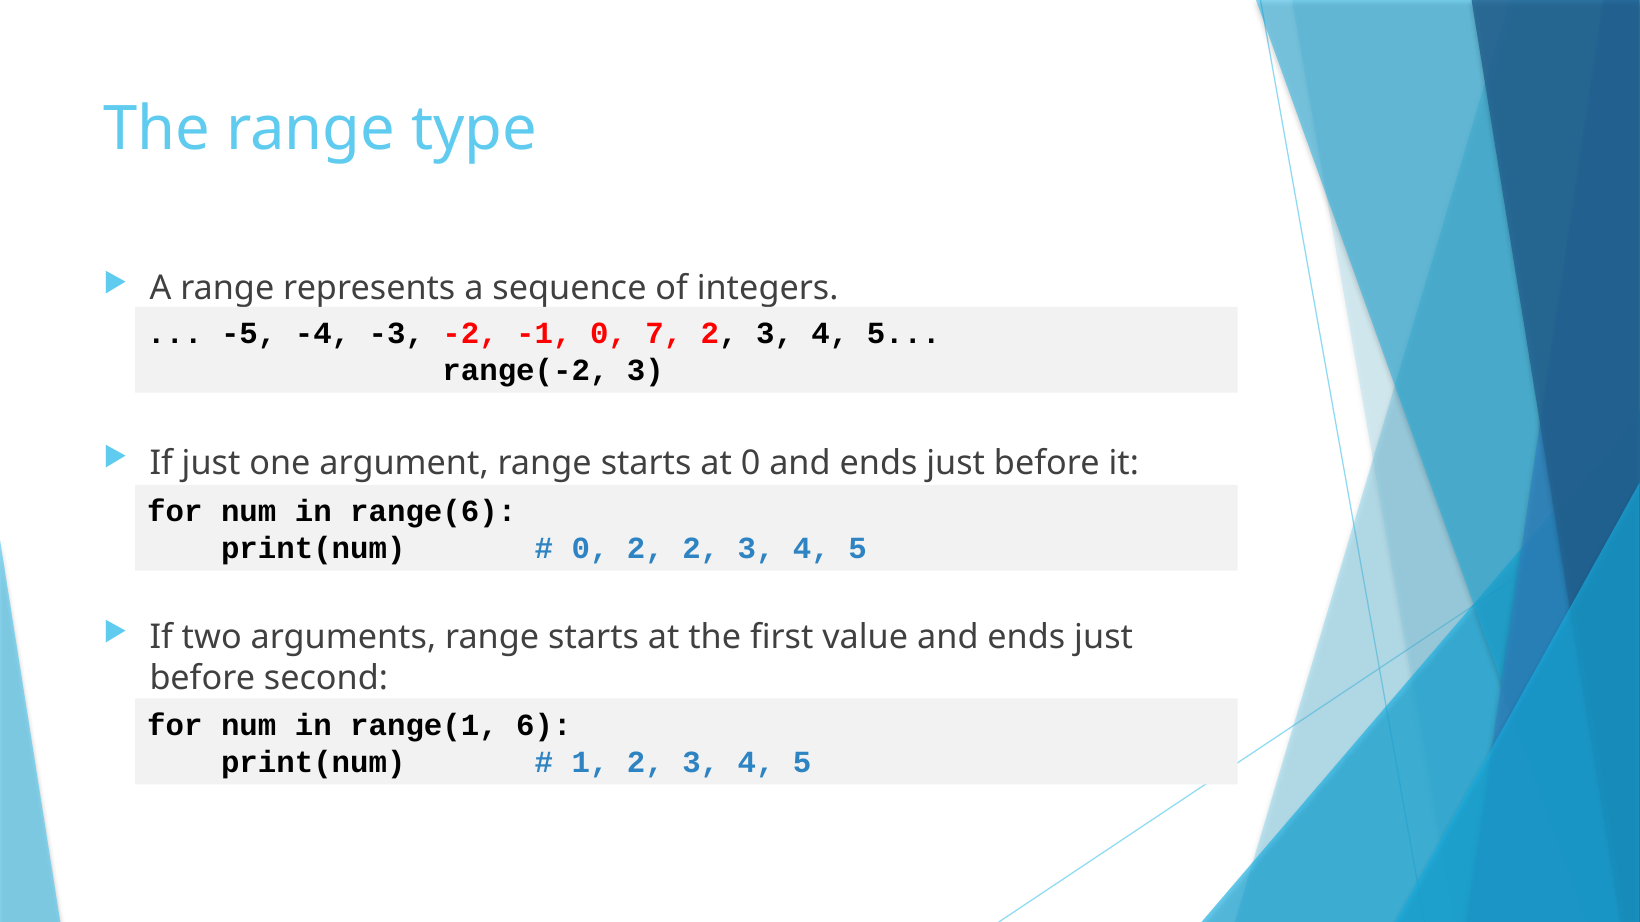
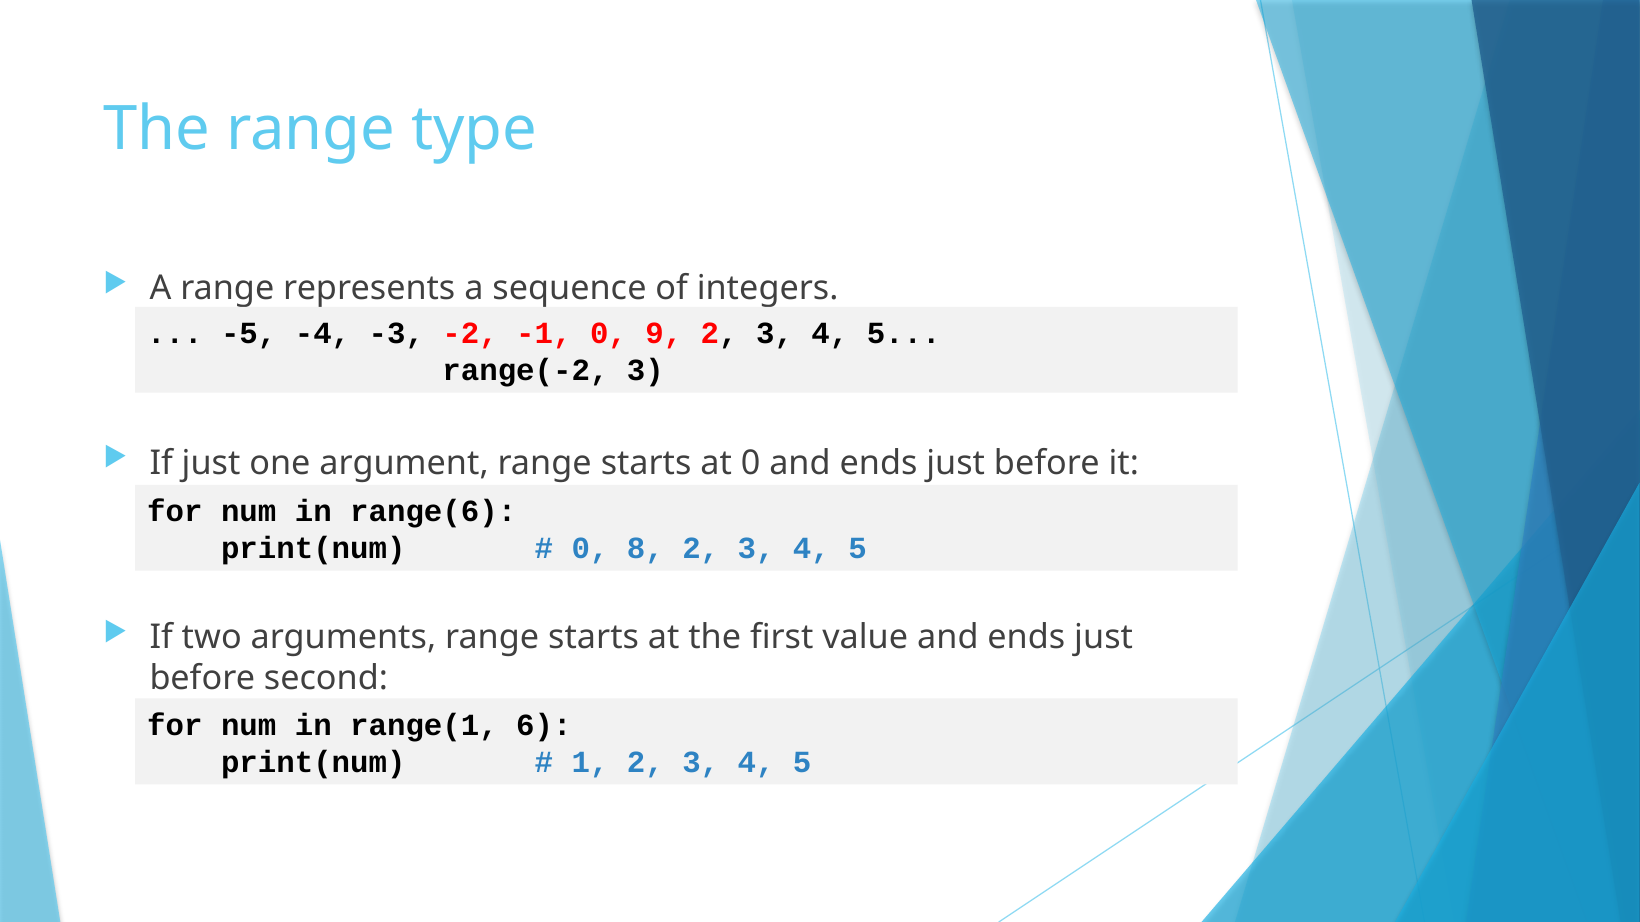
7: 7 -> 9 (664, 334)
0 2: 2 -> 8 (645, 549)
